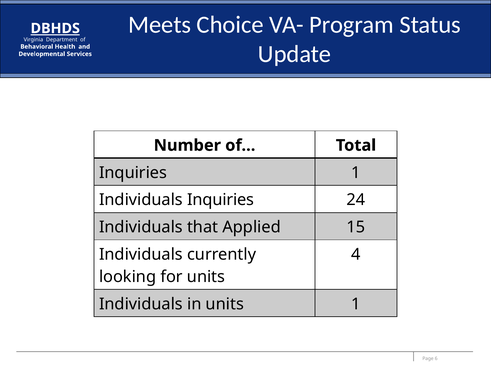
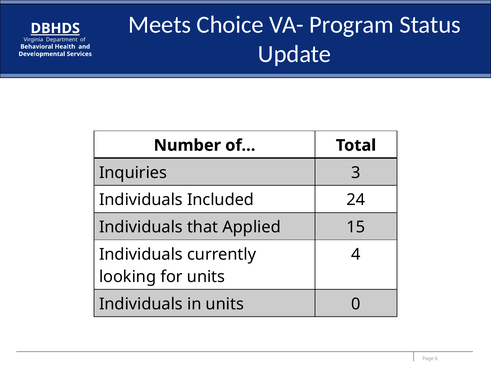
Inquiries 1: 1 -> 3 (356, 173)
Individuals Inquiries: Inquiries -> Included (221, 200)
units 1: 1 -> 0 (356, 304)
